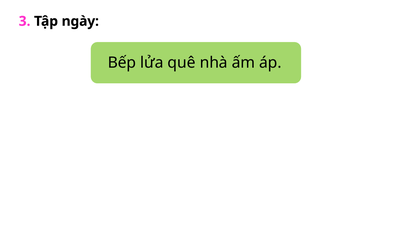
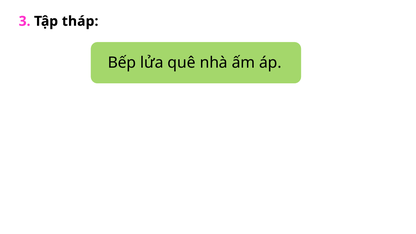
ngày: ngày -> tháp (80, 21)
